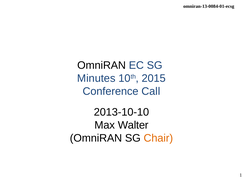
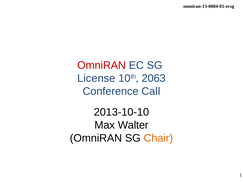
OmniRAN colour: black -> red (102, 65)
Minutes: Minutes -> License (96, 78)
2015: 2015 -> 2063 (154, 78)
